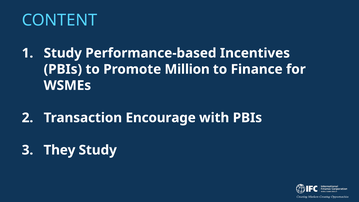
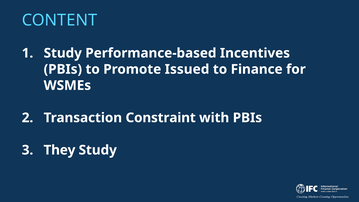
Million: Million -> Issued (187, 69)
Encourage: Encourage -> Constraint (161, 118)
